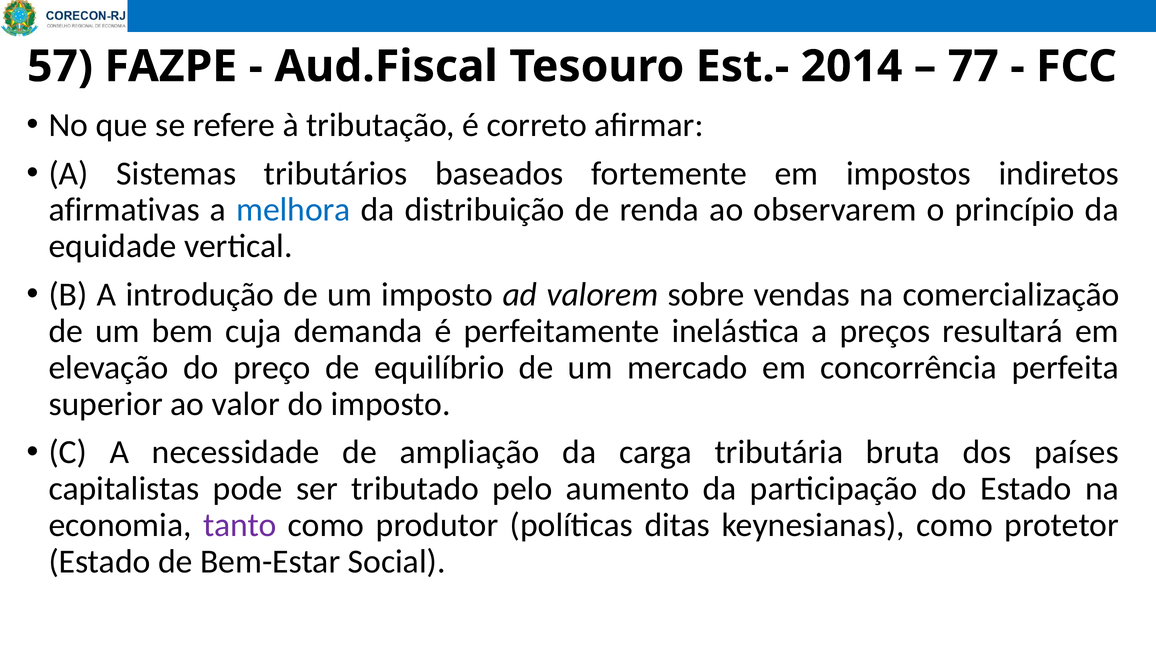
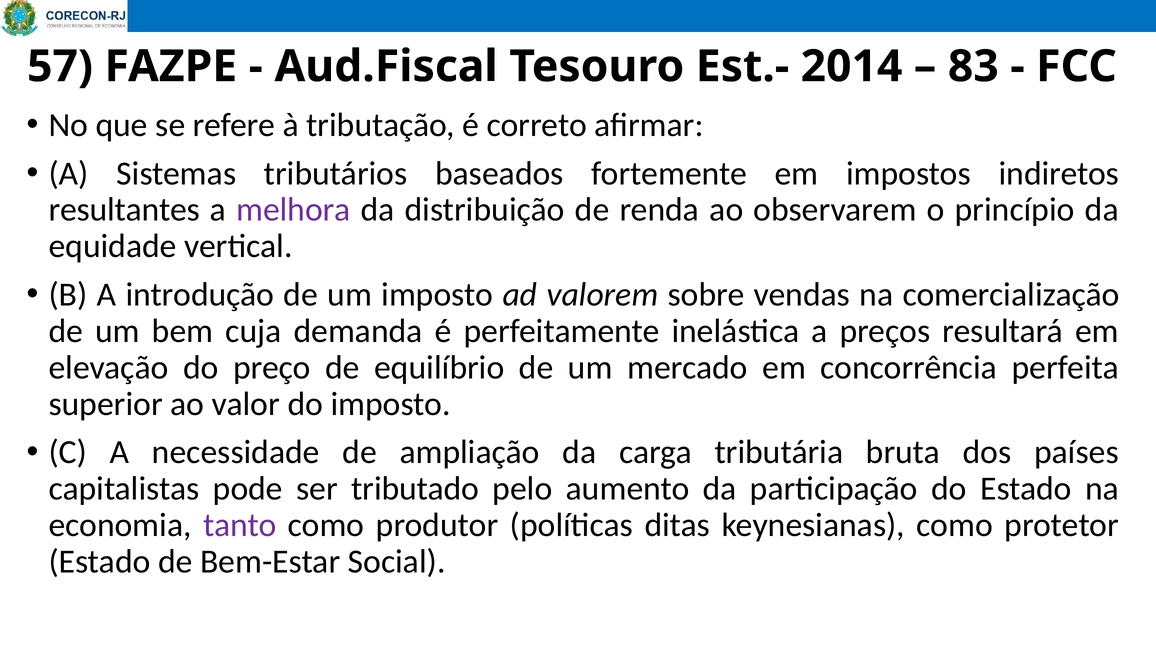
77: 77 -> 83 (973, 67)
afirmativas: afirmativas -> resultantes (124, 210)
melhora colour: blue -> purple (293, 210)
